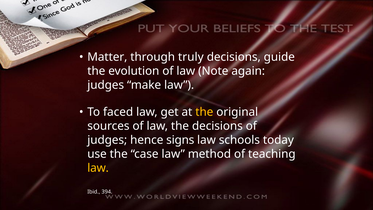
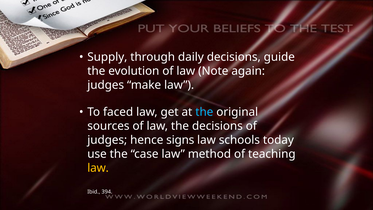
Matter: Matter -> Supply (107, 57)
truly: truly -> daily (191, 57)
the colour: yellow -> light blue (204, 112)
